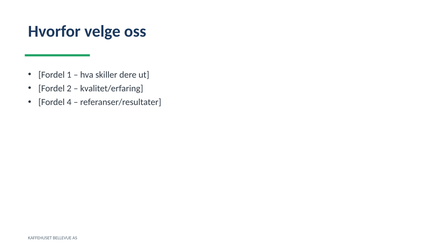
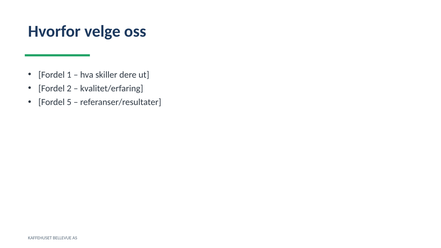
4: 4 -> 5 (69, 102)
